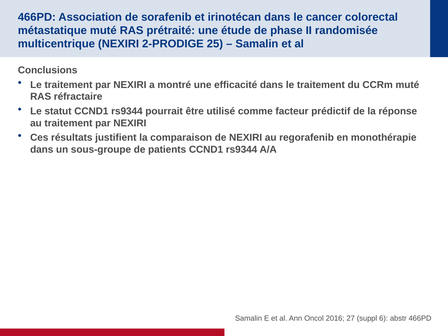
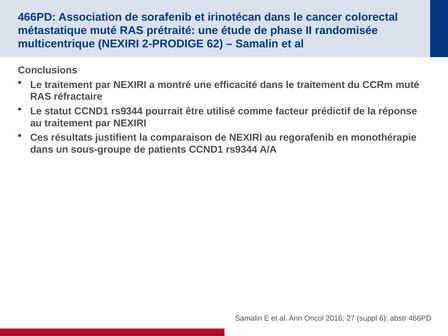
25: 25 -> 62 (215, 44)
